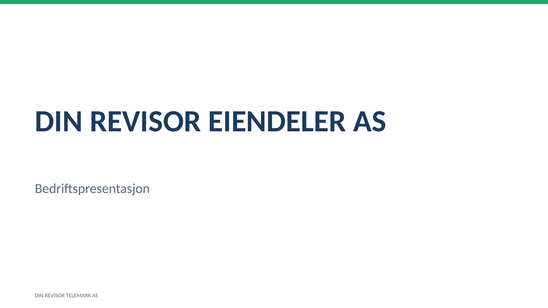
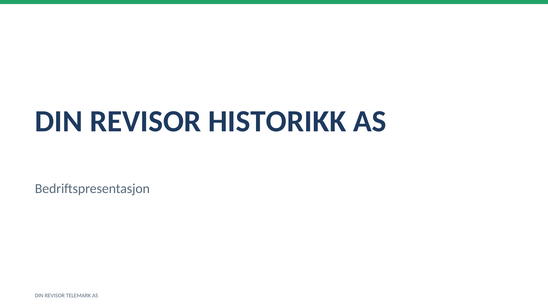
EIENDELER: EIENDELER -> HISTORIKK (277, 122)
